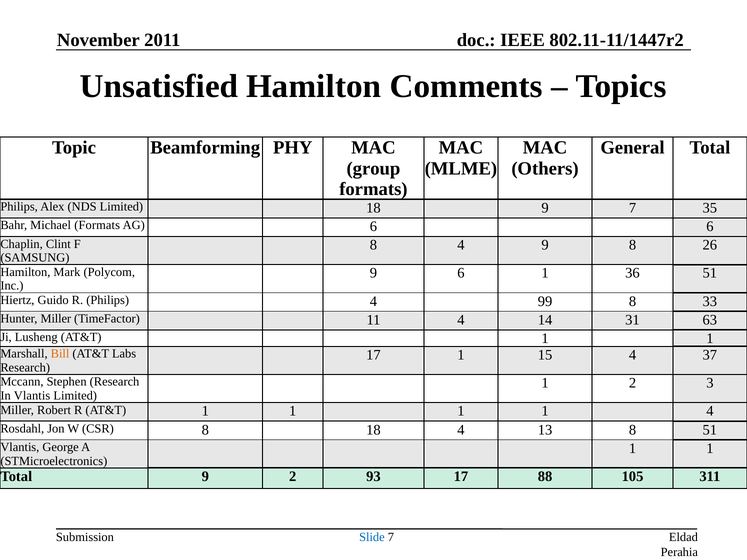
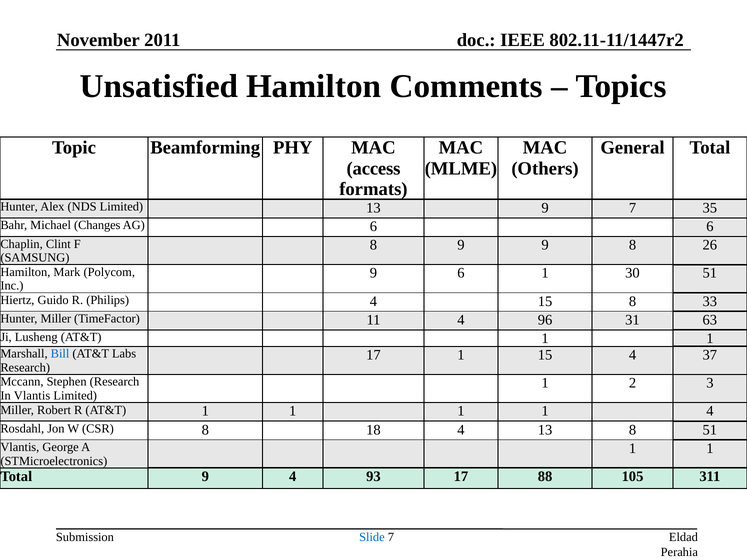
group: group -> access (374, 169)
Philips: Philips -> Hunter (19, 207)
Limited 18: 18 -> 13 (373, 208)
Michael Formats: Formats -> Changes (97, 225)
8 4: 4 -> 9 (461, 245)
36: 36 -> 30 (633, 273)
4 99: 99 -> 15 (545, 301)
14: 14 -> 96 (545, 320)
Bill colour: orange -> blue (60, 354)
9 2: 2 -> 4 (293, 477)
